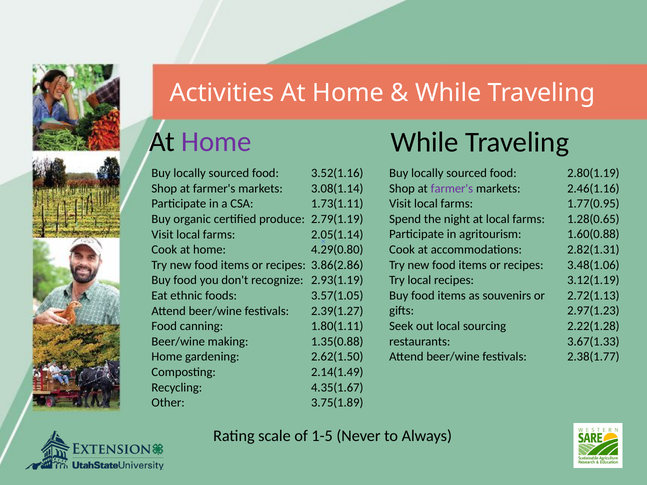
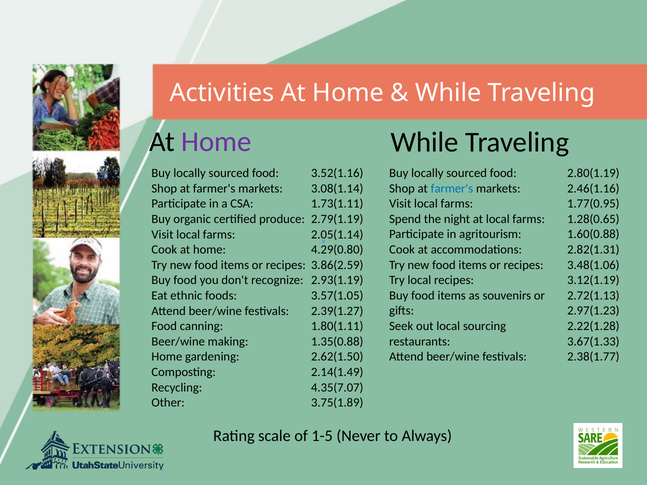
farmer's colour: purple -> blue (452, 189)
3.86(2.86: 3.86(2.86 -> 3.86(2.59 (337, 265)
4.35(1.67: 4.35(1.67 -> 4.35(7.07 (337, 388)
